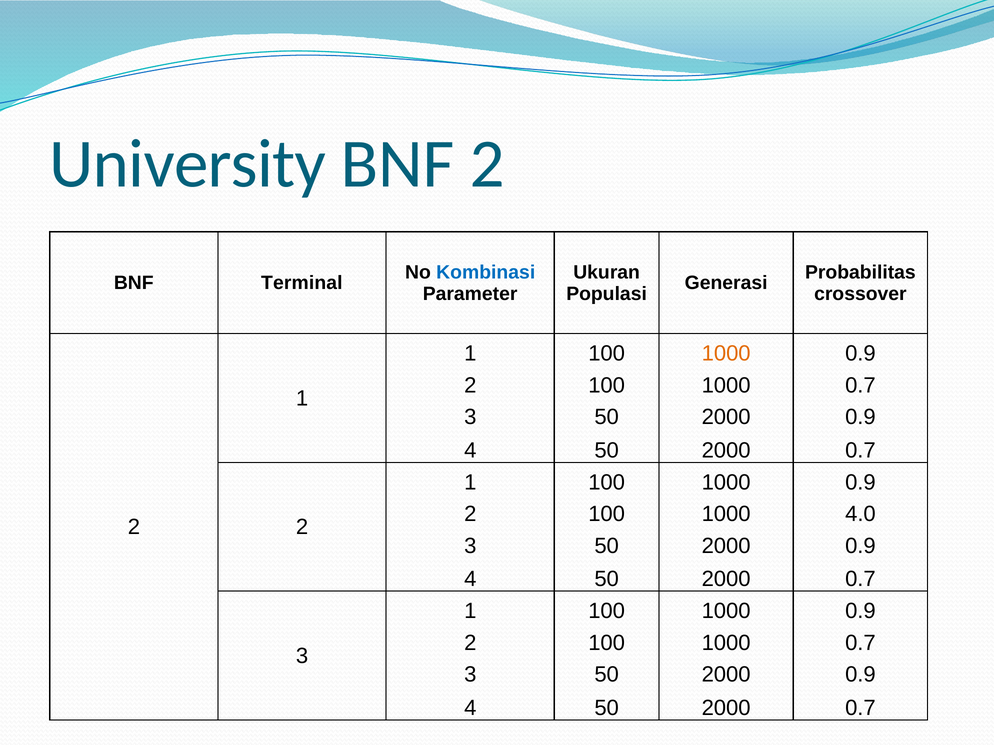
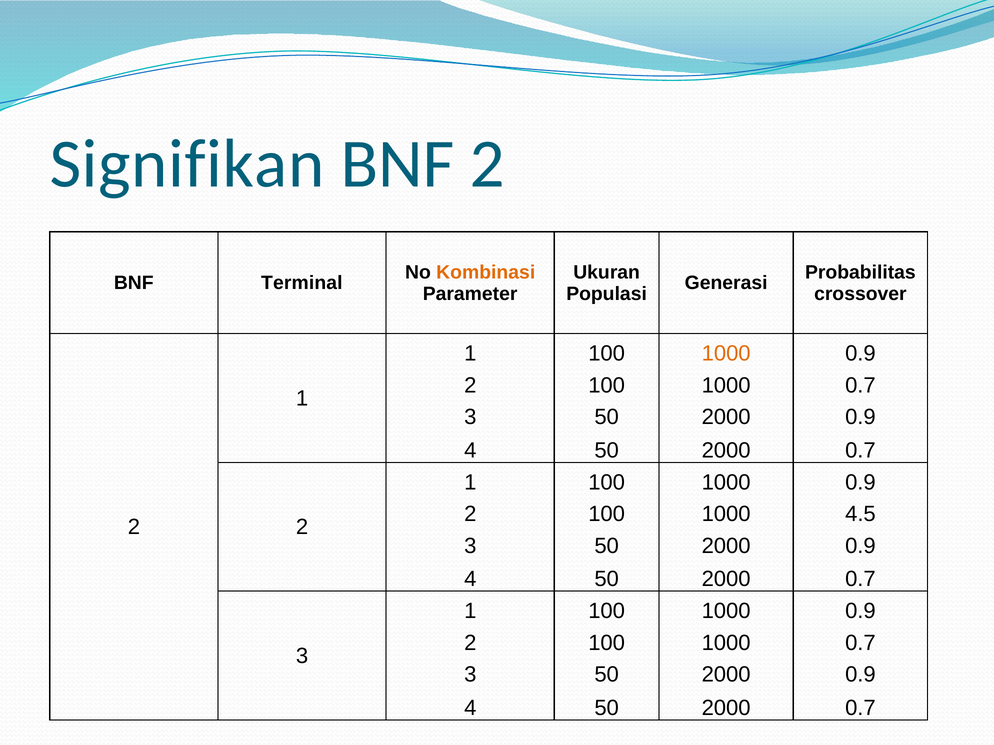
University: University -> Signifikan (187, 164)
Kombinasi colour: blue -> orange (486, 272)
4.0: 4.0 -> 4.5 (860, 514)
